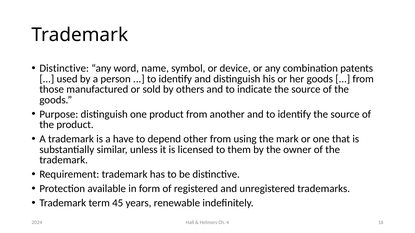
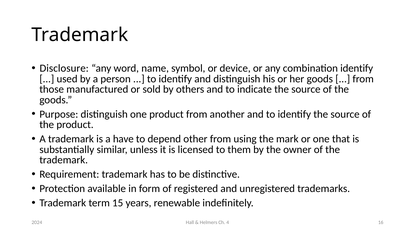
Distinctive: Distinctive -> Disclosure (64, 69)
combination patents: patents -> identify (357, 69)
45: 45 -> 15 (118, 203)
